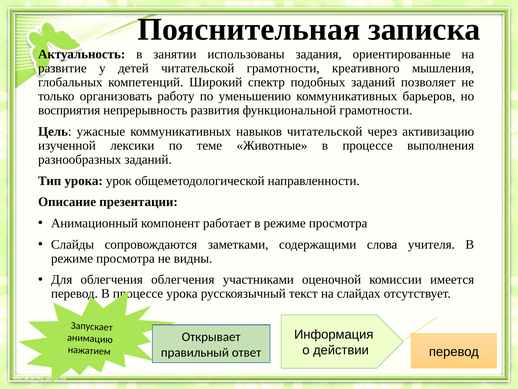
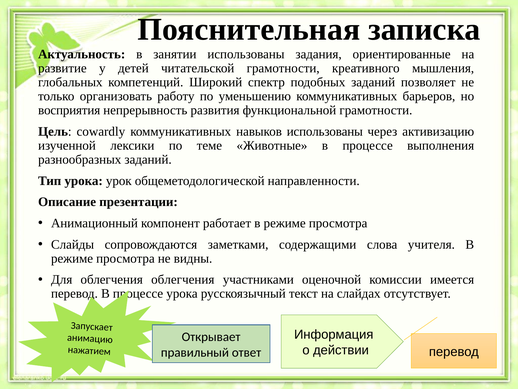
ужасные: ужасные -> cowardly (101, 131)
навыков читательской: читательской -> использованы (325, 131)
